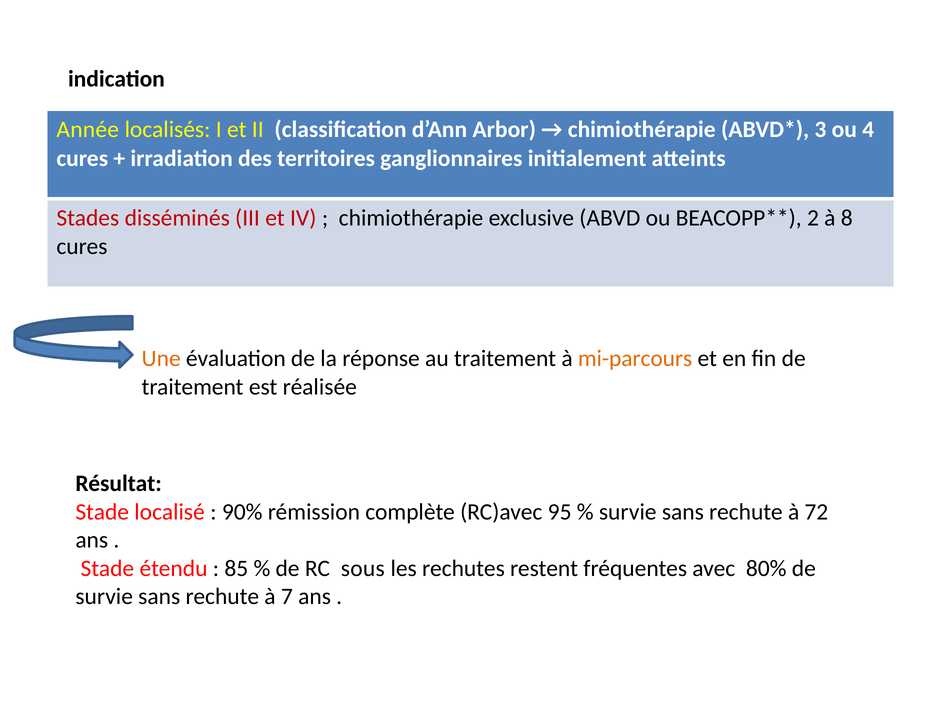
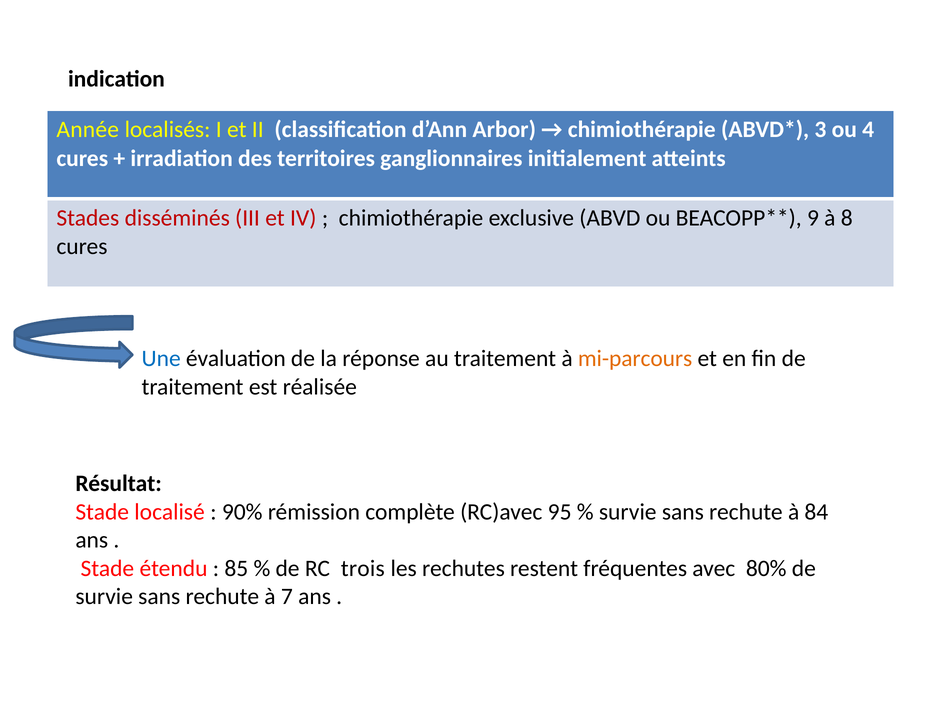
2: 2 -> 9 (813, 218)
Une colour: orange -> blue (161, 359)
72: 72 -> 84 (816, 512)
sous: sous -> trois (363, 568)
